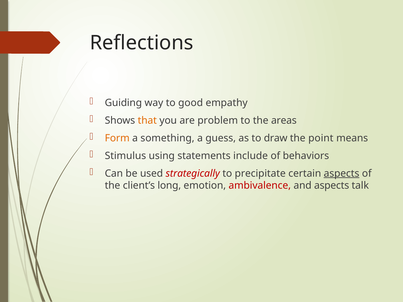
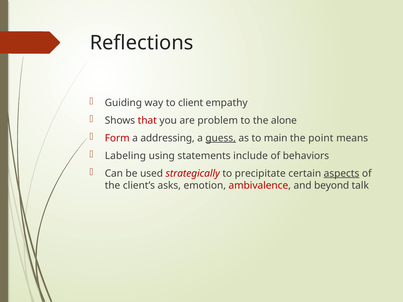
good: good -> client (191, 103)
that colour: orange -> red (147, 120)
areas: areas -> alone (284, 120)
Form colour: orange -> red (117, 138)
something: something -> addressing (168, 138)
guess underline: none -> present (221, 138)
draw: draw -> main (276, 138)
Stimulus: Stimulus -> Labeling (125, 156)
long: long -> asks (169, 186)
and aspects: aspects -> beyond (332, 186)
